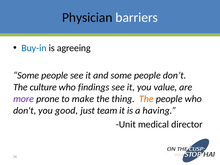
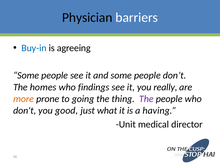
culture: culture -> homes (43, 87)
value: value -> really (165, 87)
more colour: purple -> orange (24, 99)
make: make -> going (83, 99)
The colour: orange -> purple (146, 99)
team: team -> what (107, 111)
